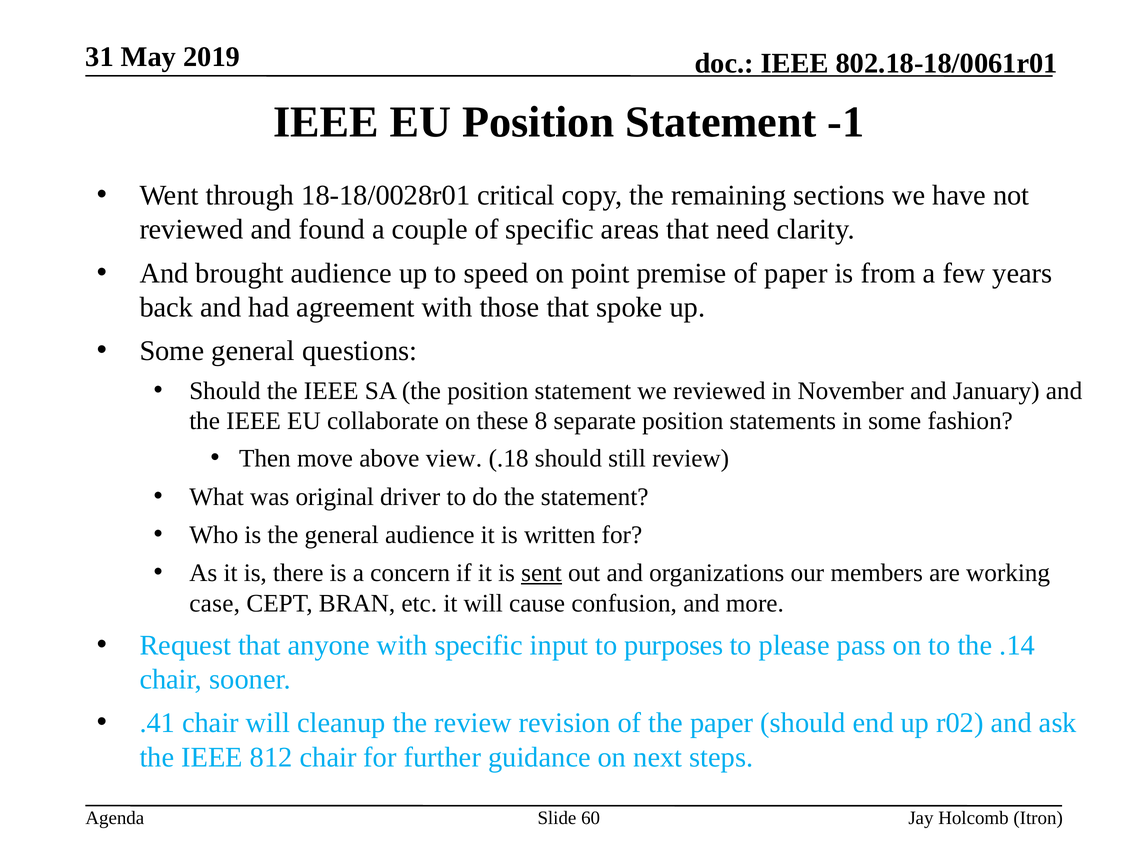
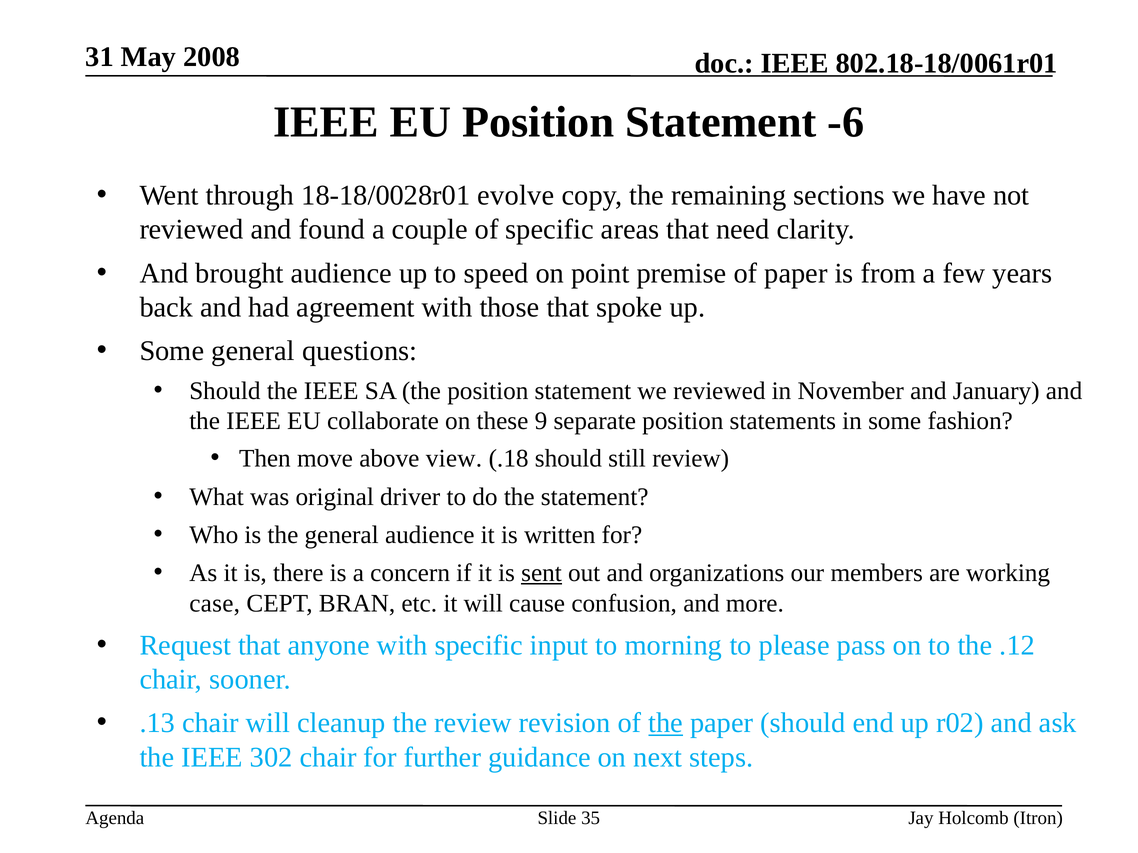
2019: 2019 -> 2008 (212, 57)
-1: -1 -> -6 (846, 122)
critical: critical -> evolve (516, 196)
8: 8 -> 9 (541, 421)
purposes: purposes -> morning (673, 646)
.14: .14 -> .12 (1017, 646)
.41: .41 -> .13 (157, 724)
the underline: none -> present (666, 724)
812: 812 -> 302 (271, 758)
60: 60 -> 35 (591, 819)
